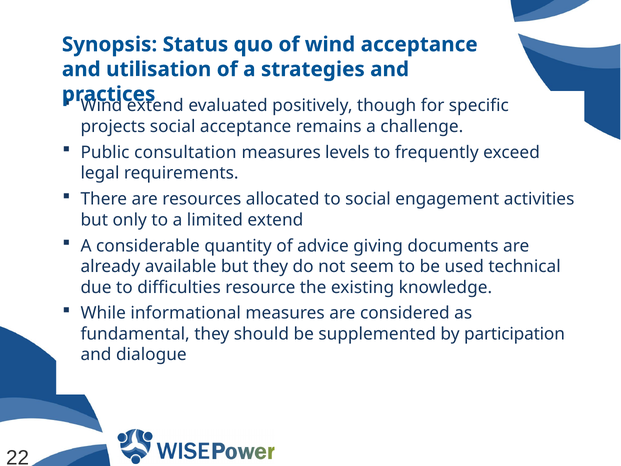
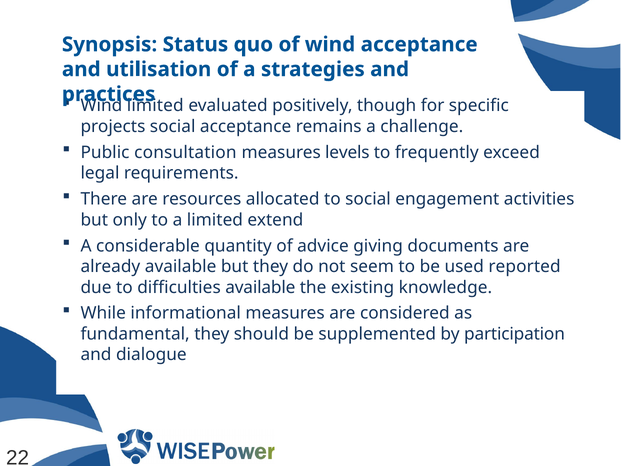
extend: extend -> limited (155, 106)
technical: technical -> reported (525, 266)
difficulties resource: resource -> available (260, 287)
